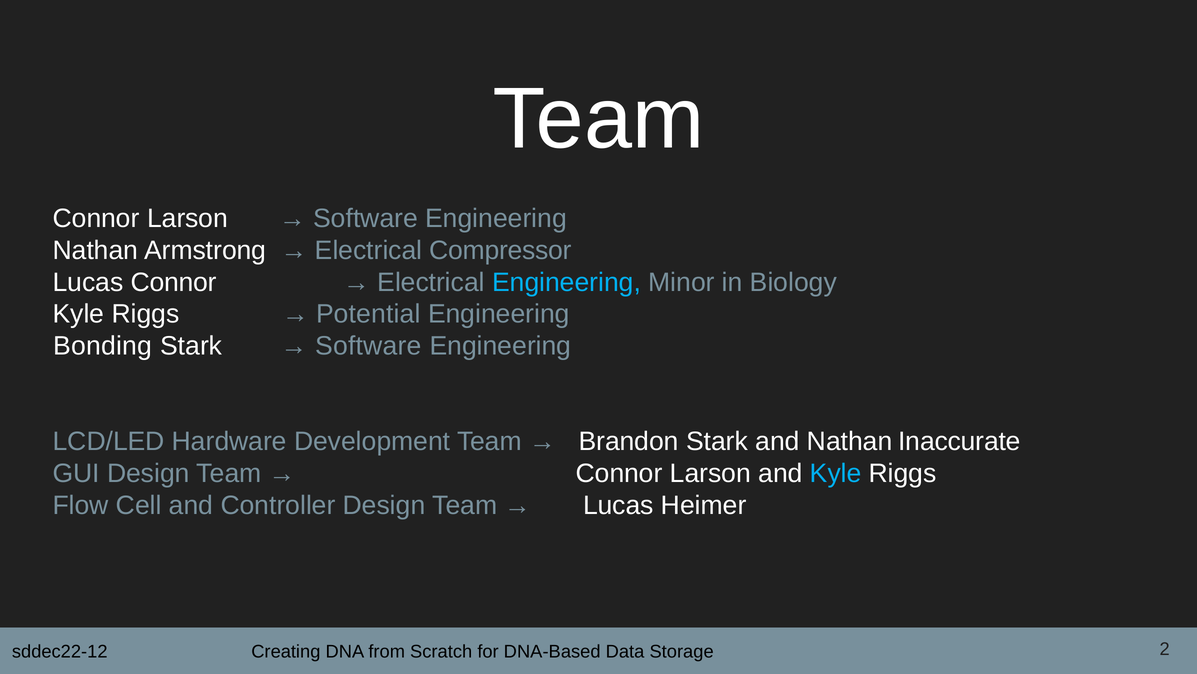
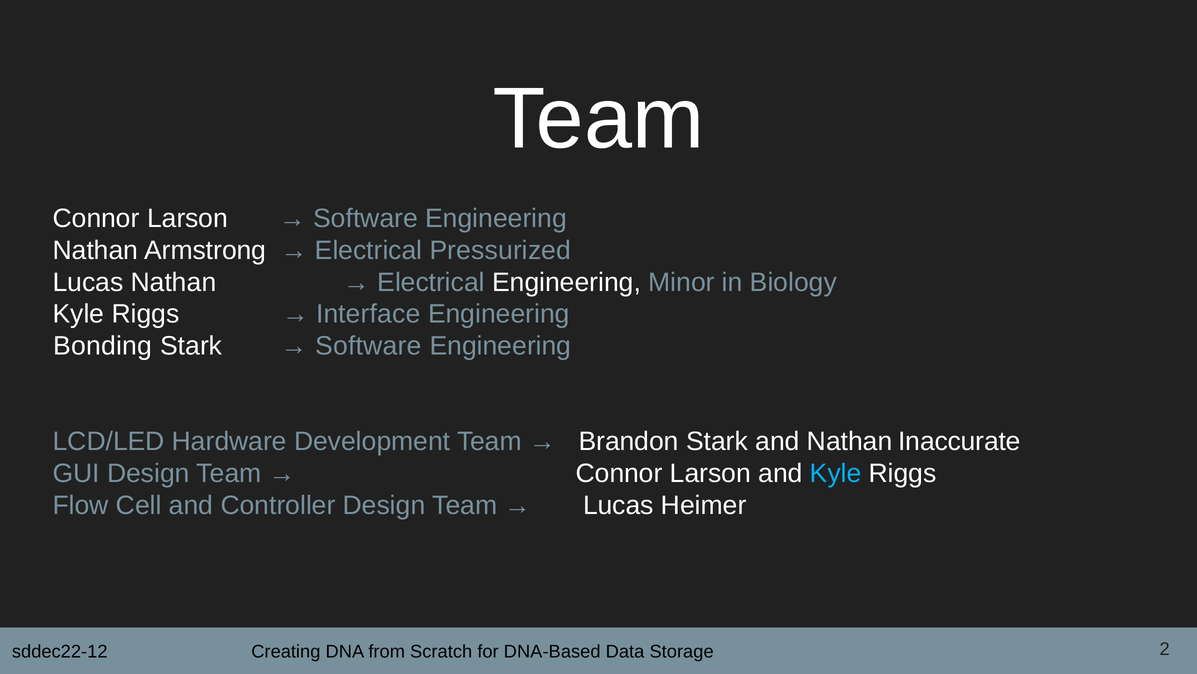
Compressor: Compressor -> Pressurized (500, 250)
Lucas Connor: Connor -> Nathan (173, 282)
Engineering colour: light blue -> white (567, 282)
Potential: Potential -> Interface (368, 314)
